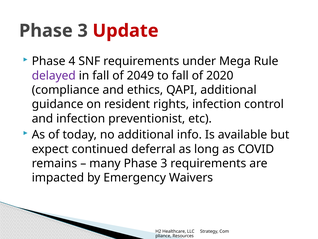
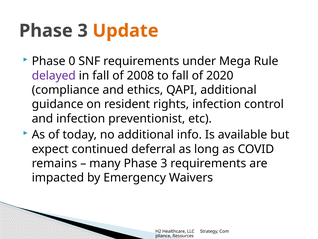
Update colour: red -> orange (126, 31)
4: 4 -> 0 (72, 61)
2049: 2049 -> 2008 (140, 75)
